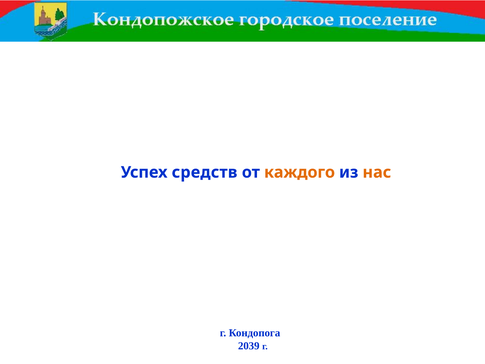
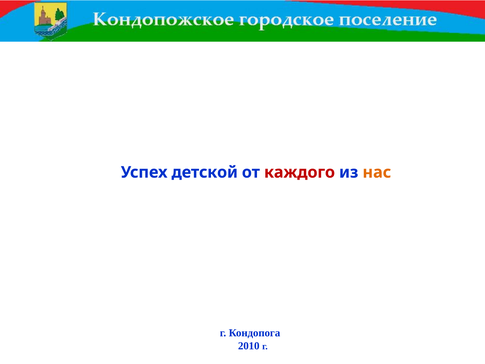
средств: средств -> детской (205, 172)
каждого colour: orange -> red (300, 172)
2039: 2039 -> 2010 (249, 346)
